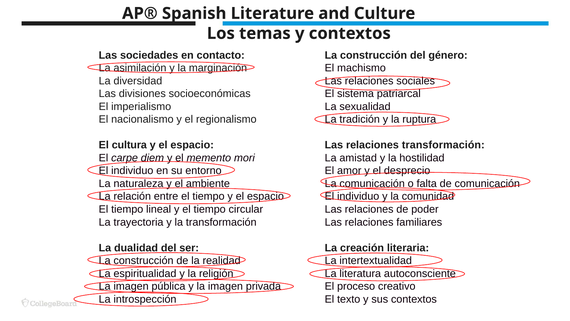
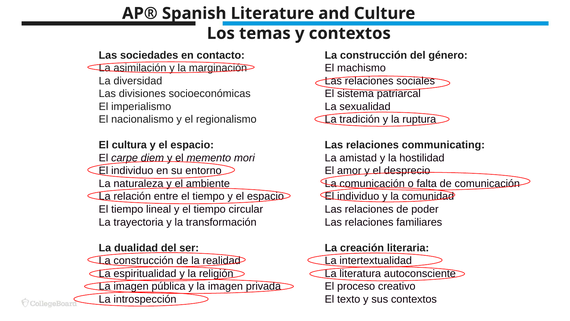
relaciones transformación: transformación -> communicating (443, 145)
